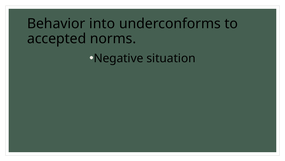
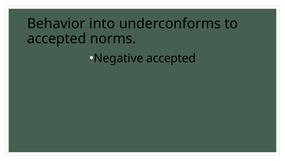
Negative situation: situation -> accepted (171, 58)
